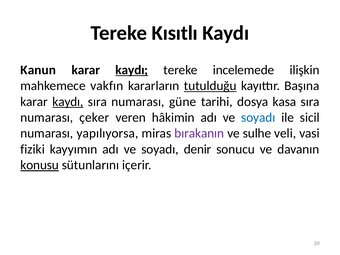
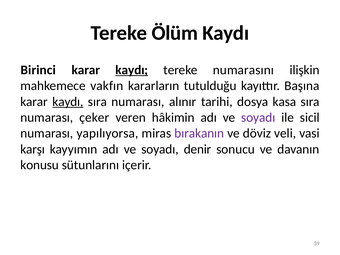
Kısıtlı: Kısıtlı -> Ölüm (175, 33)
Kanun: Kanun -> Birinci (38, 70)
incelemede: incelemede -> numarasını (243, 70)
tutulduğu underline: present -> none (210, 86)
güne: güne -> alınır (183, 102)
soyadı colour: blue -> purple (258, 118)
sulhe: sulhe -> döviz (257, 133)
fiziki: fiziki -> karşı (33, 149)
konusu underline: present -> none (40, 165)
